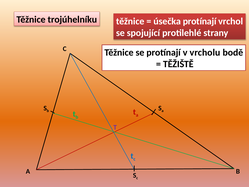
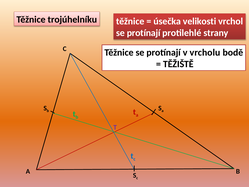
úsečka protínají: protínají -> velikosti (200, 21)
spojující: spojující -> protínají (144, 33)
